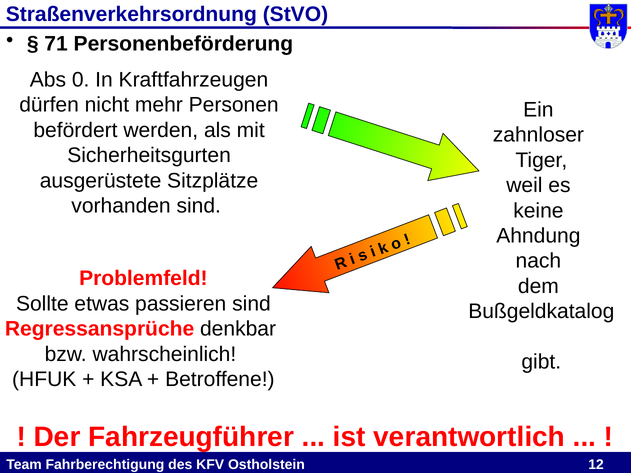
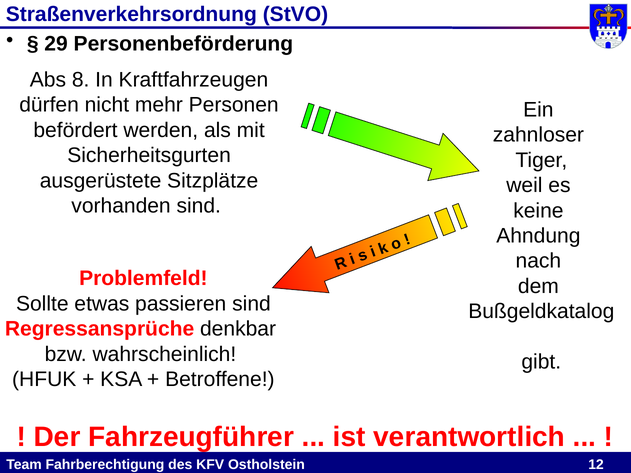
71: 71 -> 29 (56, 44)
0: 0 -> 8 (81, 80)
